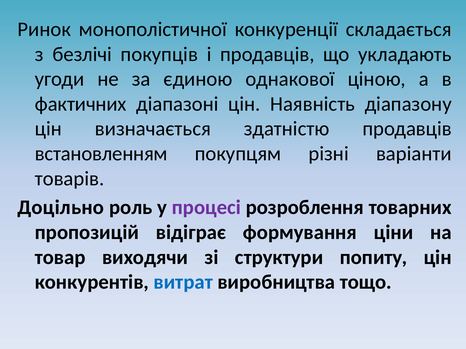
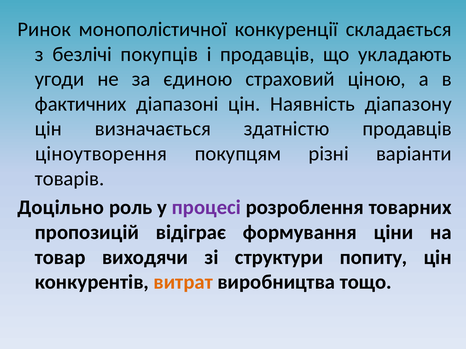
однакової: однакової -> страховий (290, 79)
встановленням: встановленням -> ціноутворення (101, 154)
витрат colour: blue -> orange (183, 282)
